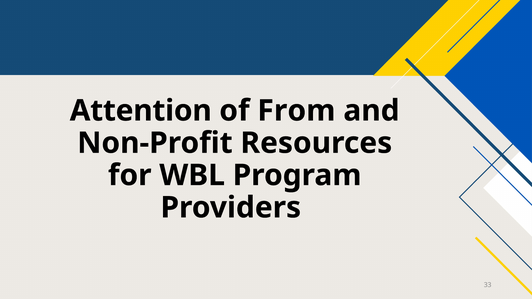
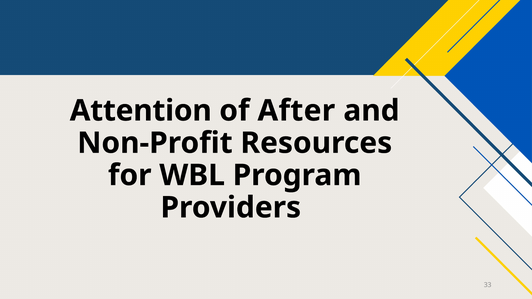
From: From -> After (296, 111)
